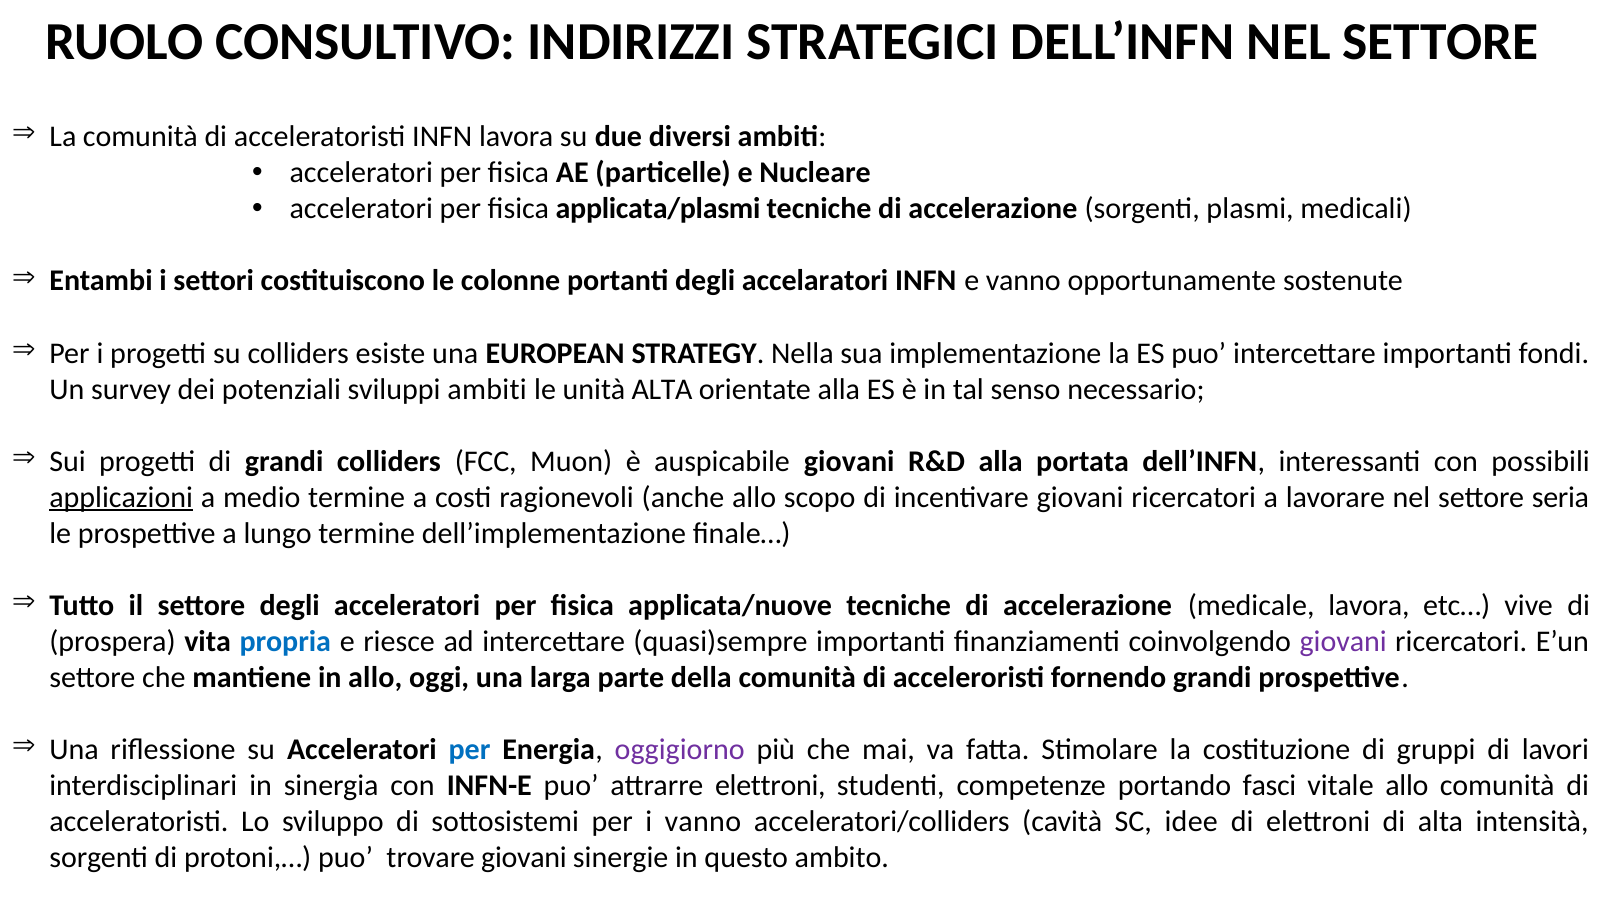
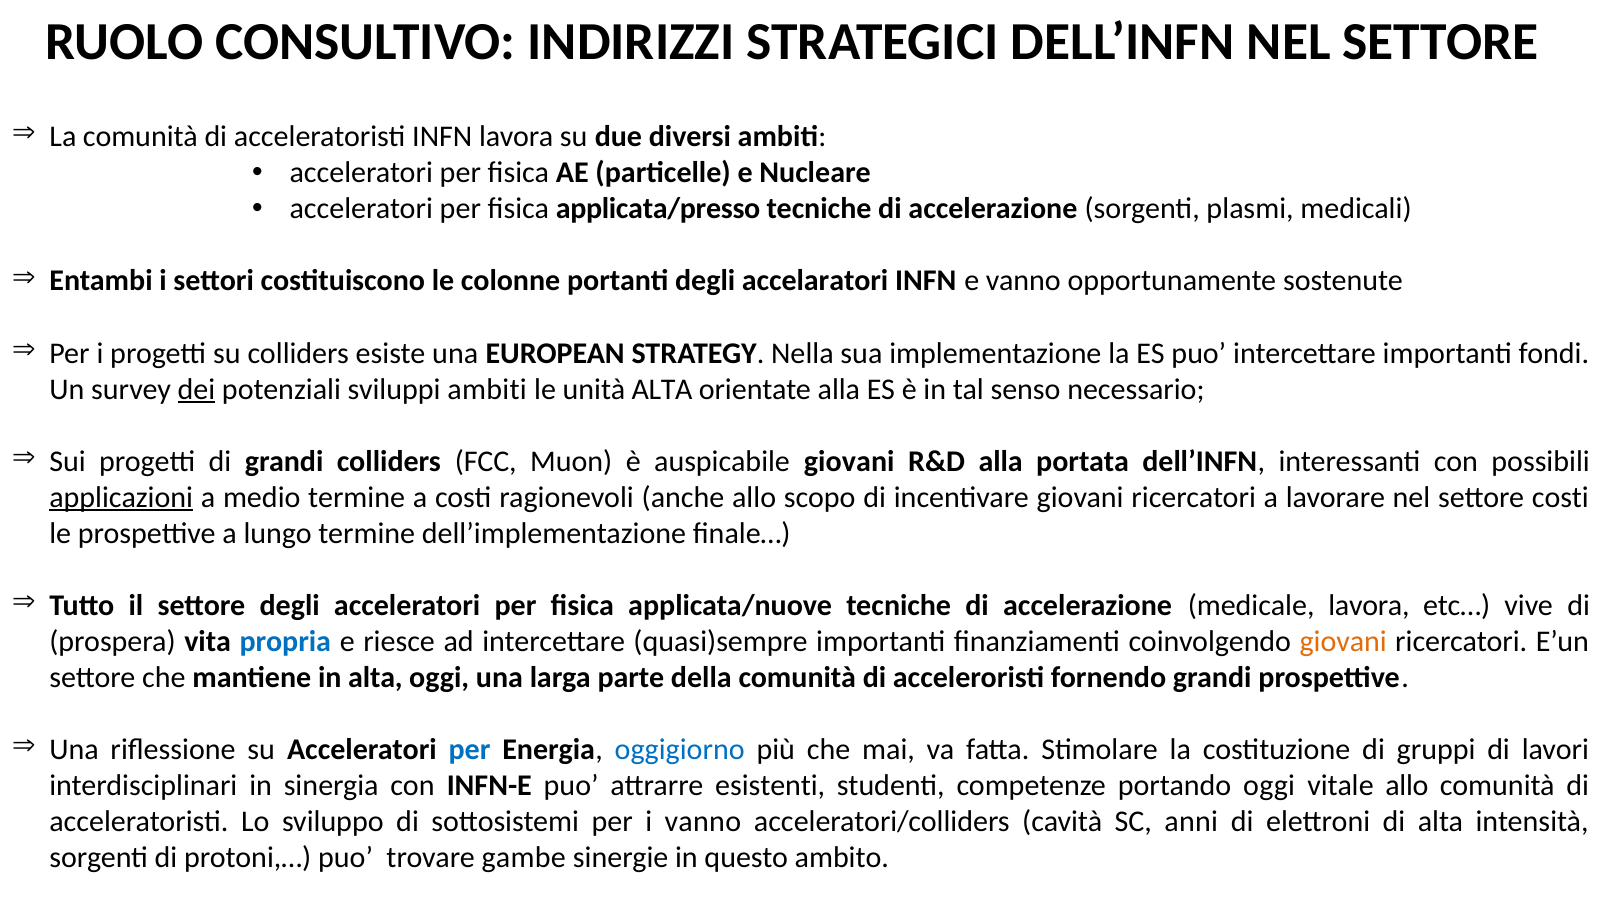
applicata/plasmi: applicata/plasmi -> applicata/presso (658, 209)
dei underline: none -> present (196, 389)
settore seria: seria -> costi (1560, 497)
giovani colour: purple -> orange (1343, 642)
in allo: allo -> alta (375, 678)
oggigiorno colour: purple -> blue (680, 750)
attrarre elettroni: elettroni -> esistenti (770, 786)
portando fasci: fasci -> oggi (1269, 786)
idee: idee -> anni (1191, 822)
trovare giovani: giovani -> gambe (524, 858)
